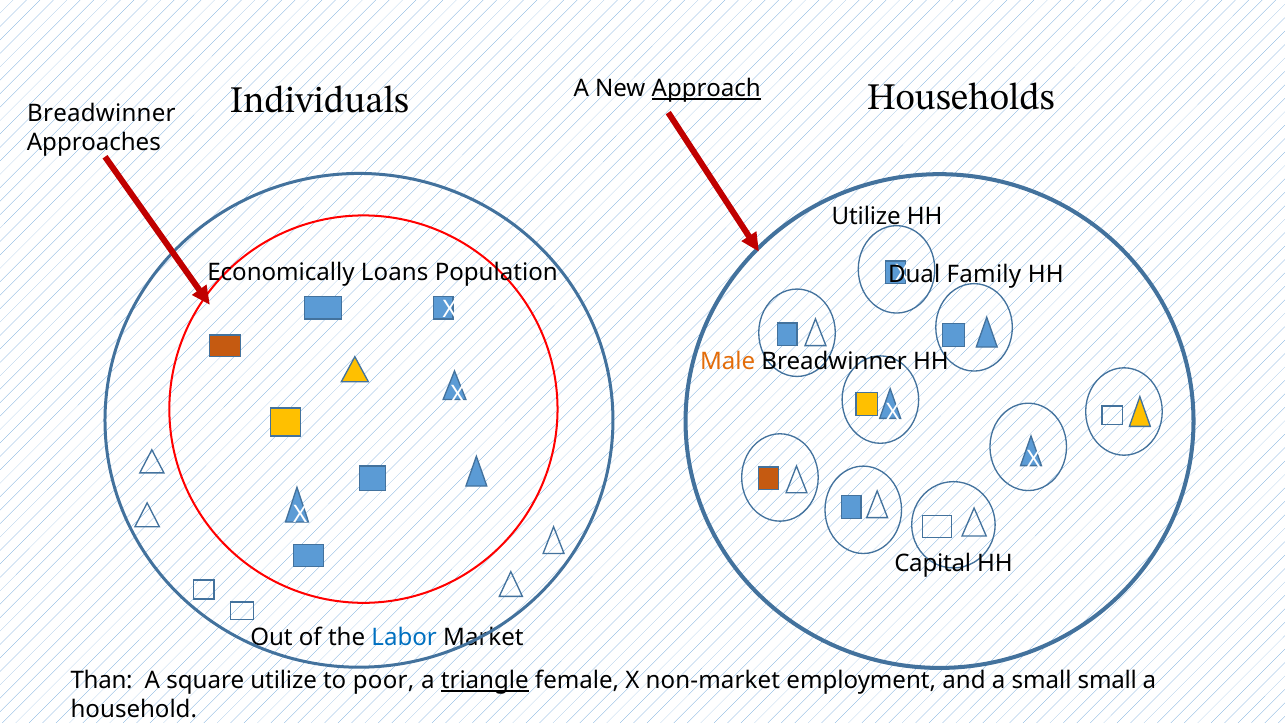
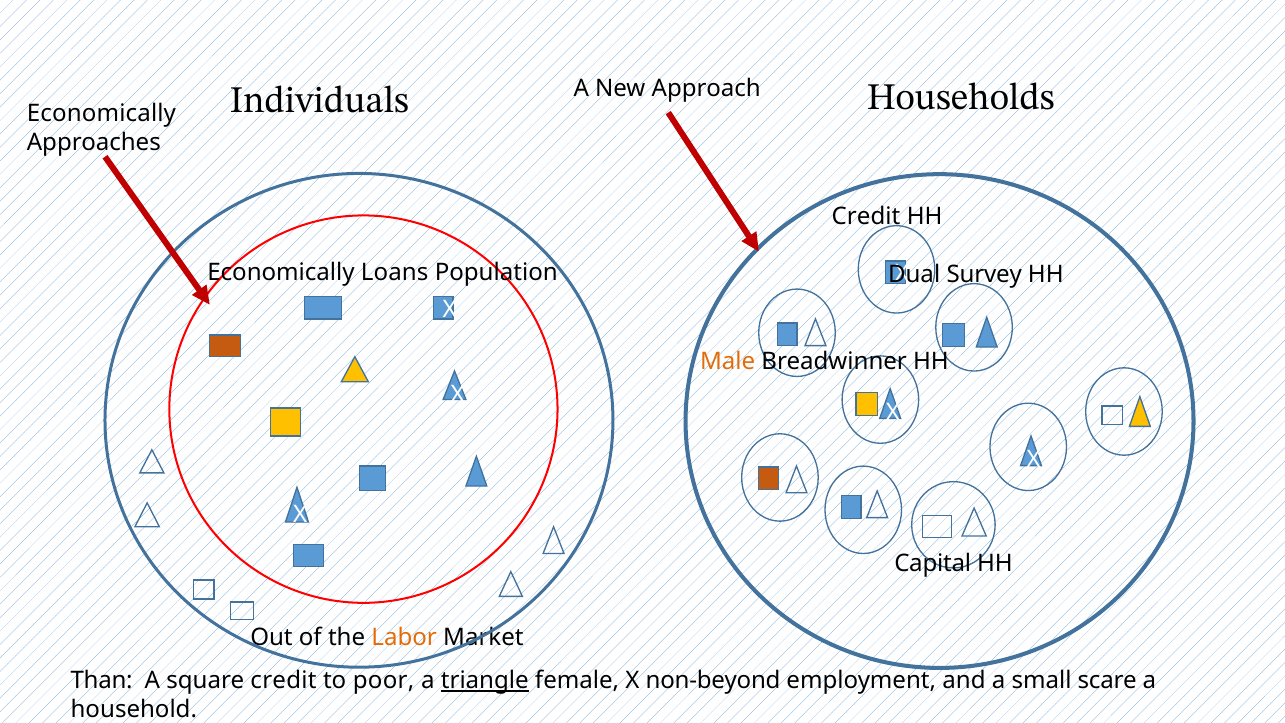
Approach underline: present -> none (706, 88)
Breadwinner: Breadwinner -> Economically (101, 114)
Utilize: Utilize -> Credit (866, 217)
Family: Family -> Survey (984, 275)
Labor colour: blue -> orange (404, 638)
square utilize: utilize -> credit (283, 680)
non-market: non-market -> non-beyond (713, 680)
small small: small -> scare (1107, 680)
